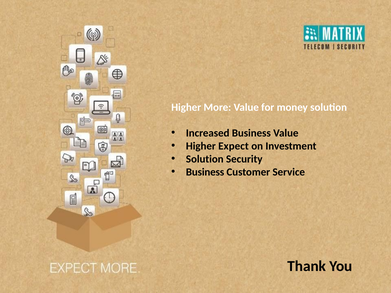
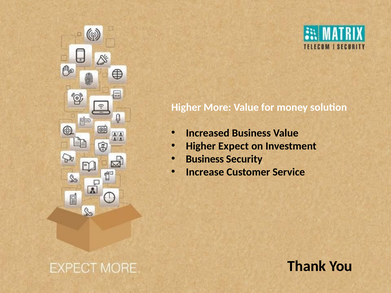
Solution: Solution -> Business (205, 159)
Business: Business -> Increase (205, 172)
